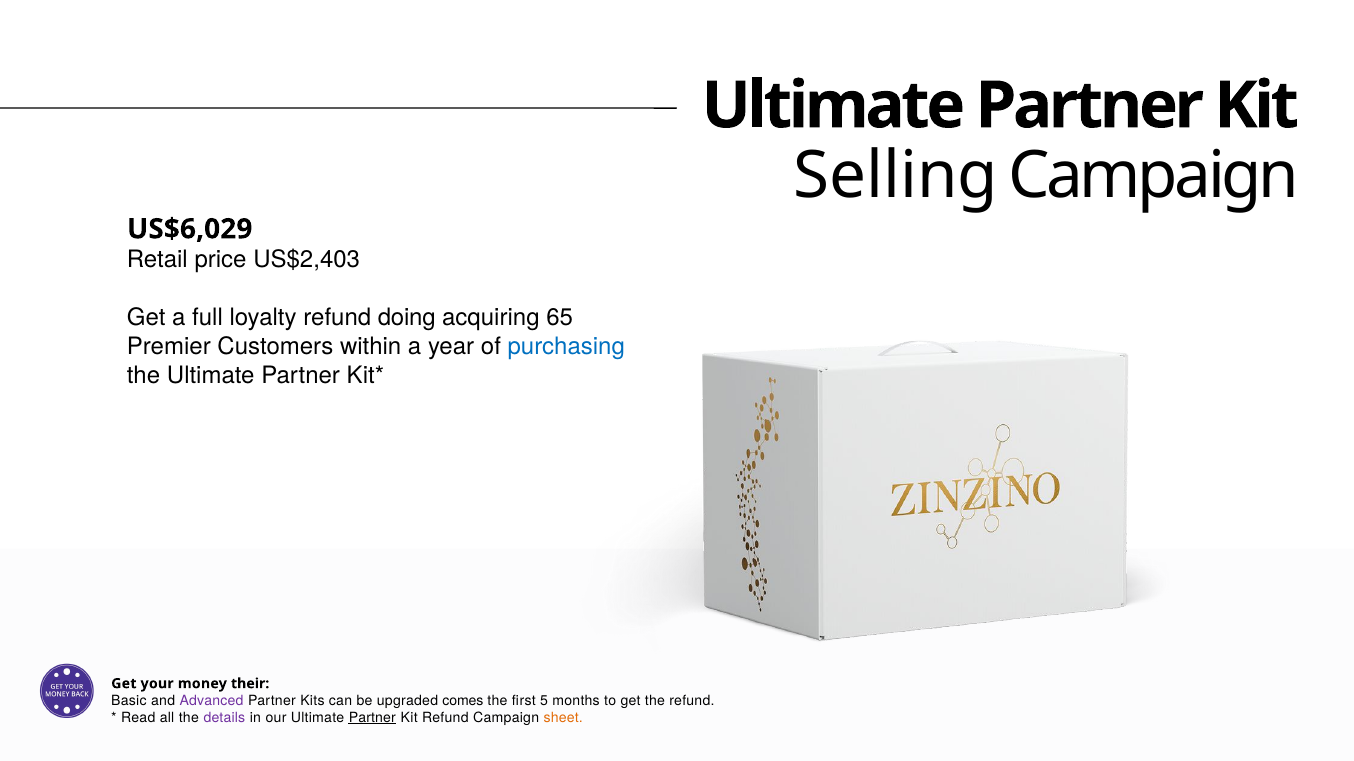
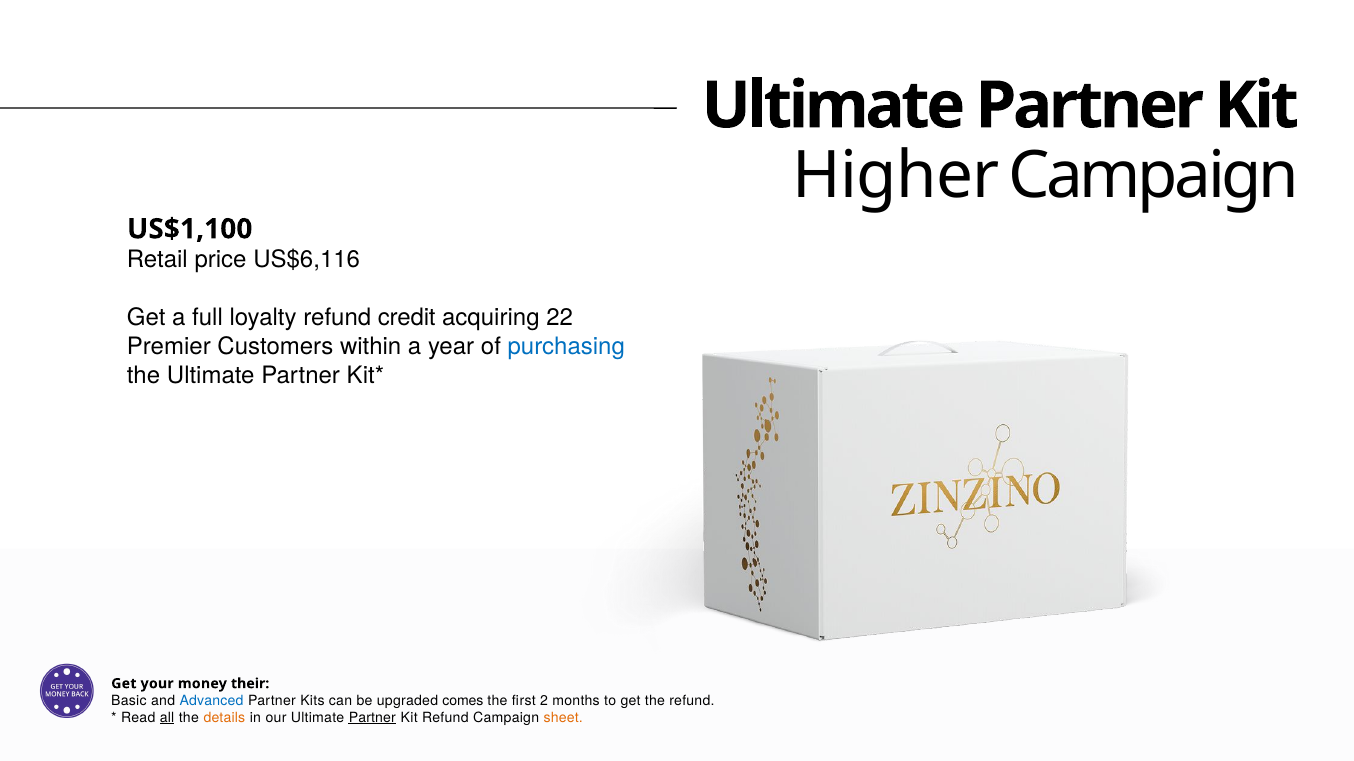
Selling: Selling -> Higher (896, 176)
US$6,029: US$6,029 -> US$1,100 (190, 229)
US$2,403: US$2,403 -> US$6,116 (307, 260)
doing: doing -> credit (407, 318)
65: 65 -> 22 (560, 318)
Advanced colour: purple -> blue (212, 701)
5: 5 -> 2 (544, 701)
all underline: none -> present (167, 718)
details colour: purple -> orange (224, 718)
